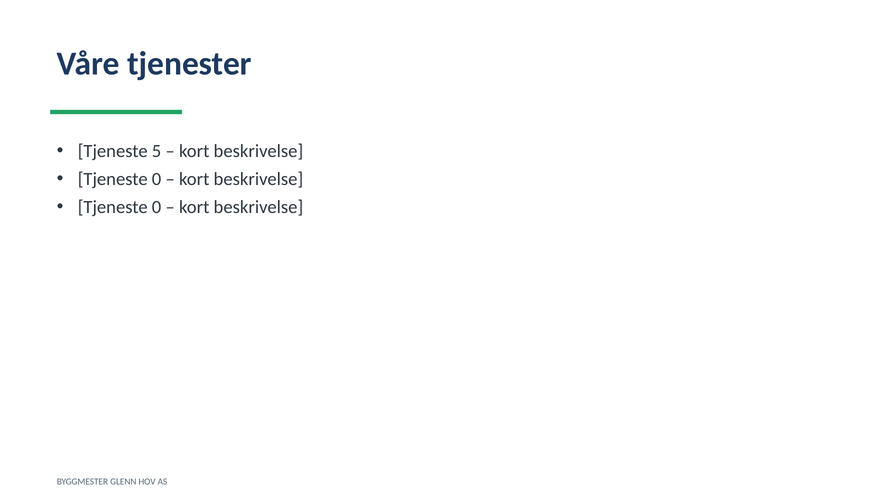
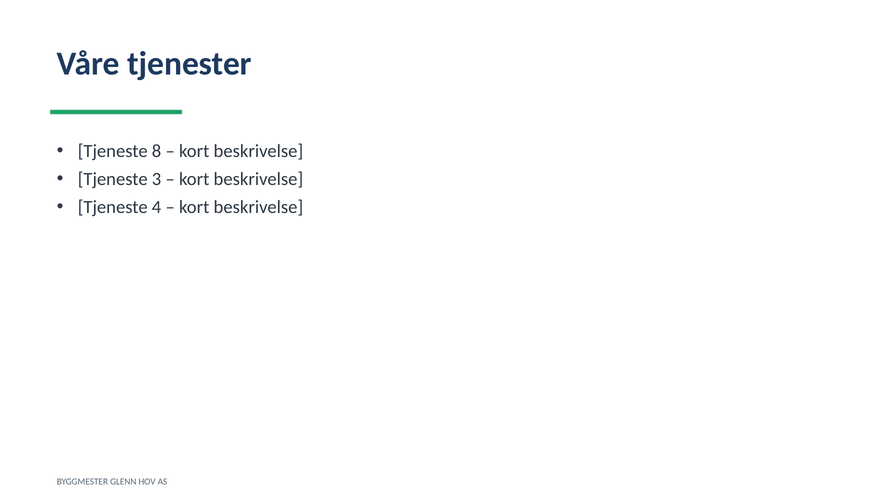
5: 5 -> 8 (157, 151)
0: 0 -> 3 (157, 179)
0: 0 -> 4 (157, 207)
